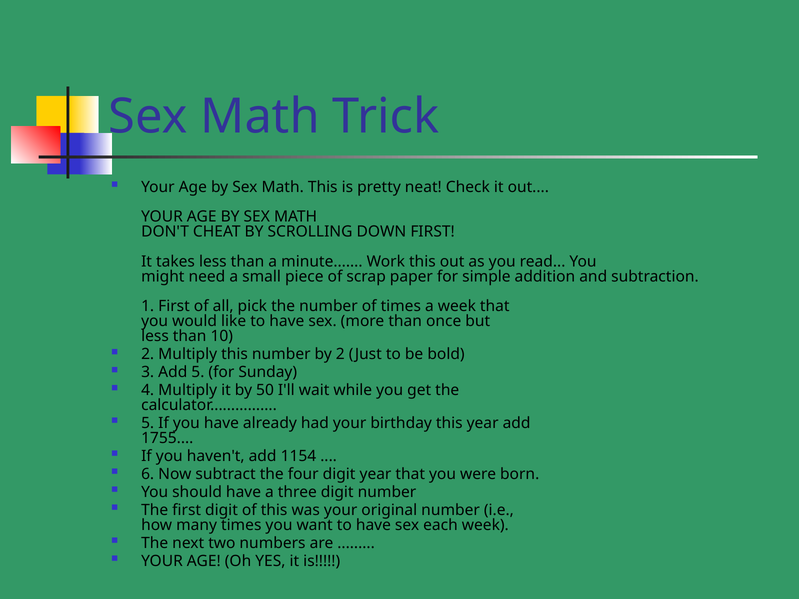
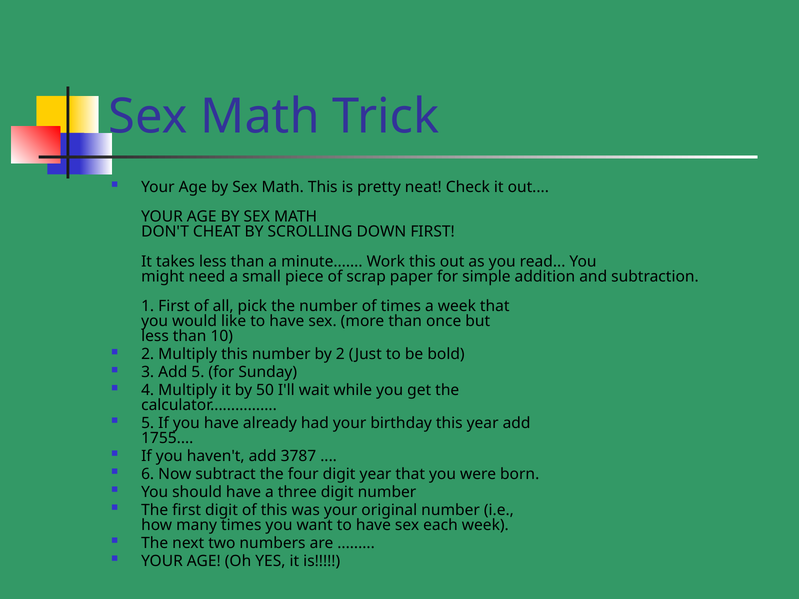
1154: 1154 -> 3787 (298, 456)
